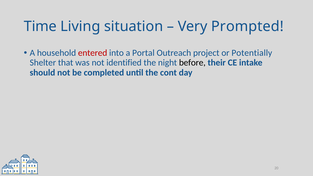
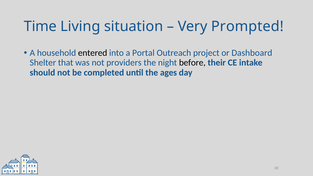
entered colour: red -> black (93, 53)
Potentially: Potentially -> Dashboard (252, 53)
identified: identified -> providers (124, 63)
cont: cont -> ages (169, 73)
